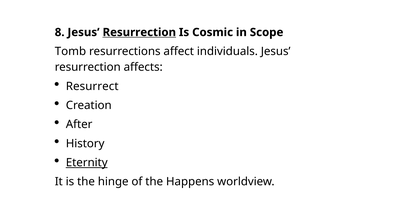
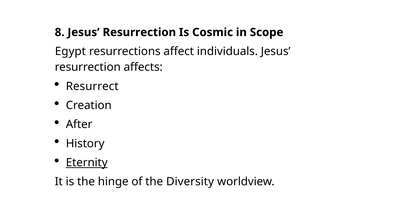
Resurrection underline: present -> none (139, 32)
Tomb: Tomb -> Egypt (70, 52)
Happens: Happens -> Diversity (190, 182)
